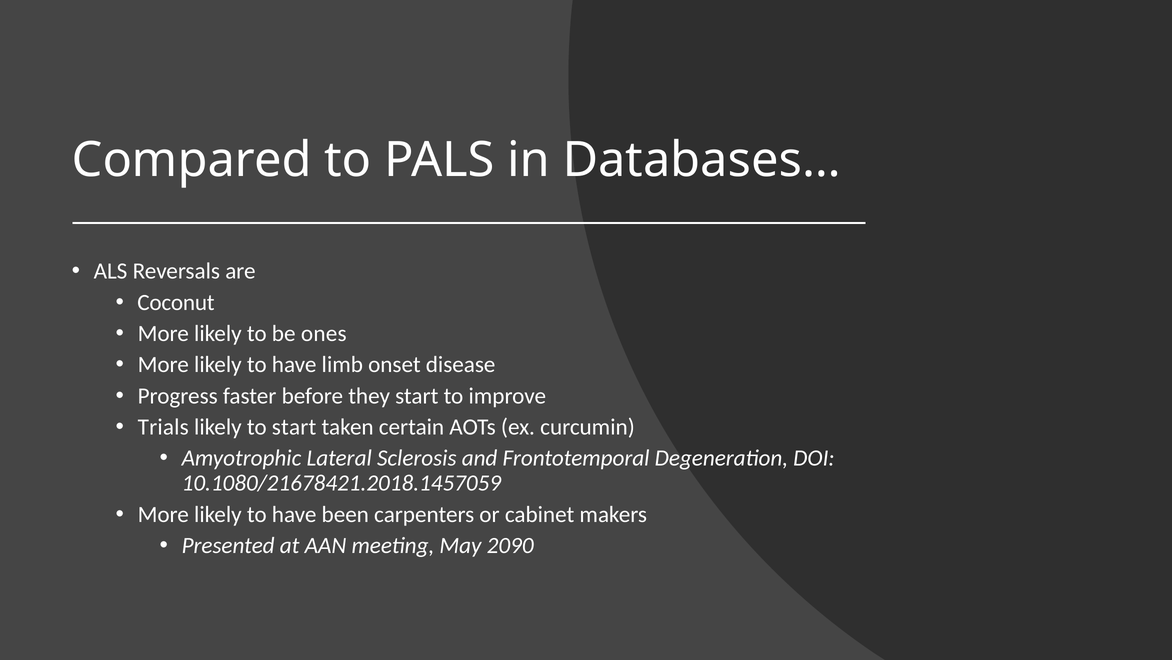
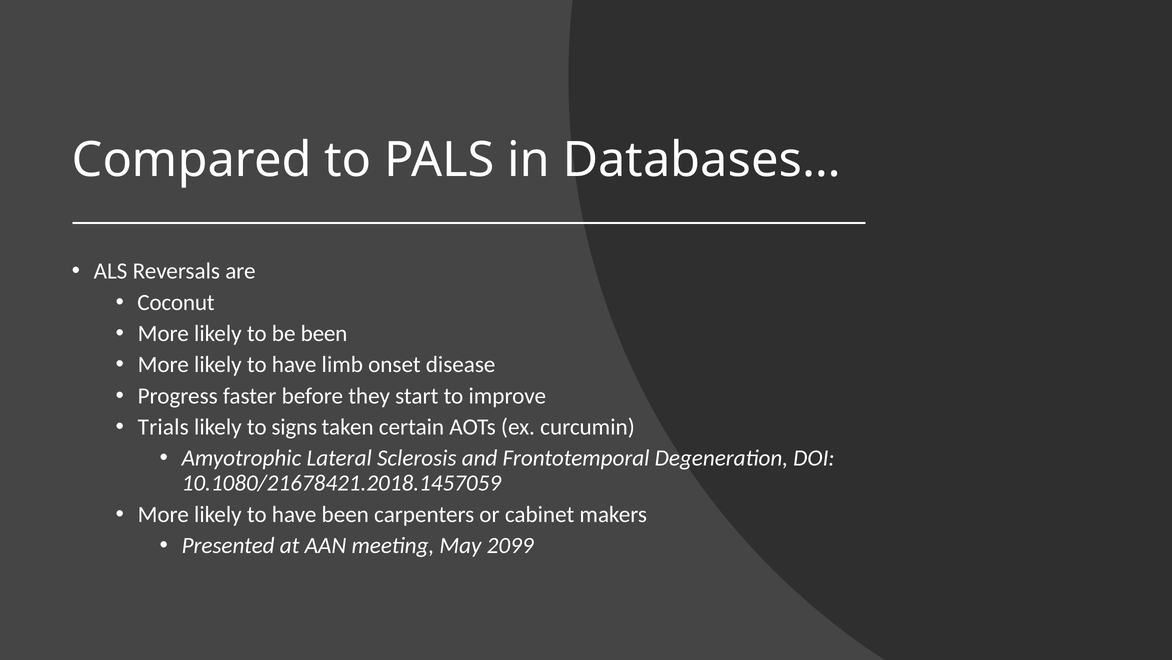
be ones: ones -> been (324, 333)
to start: start -> signs (294, 427)
2090: 2090 -> 2099 (510, 545)
